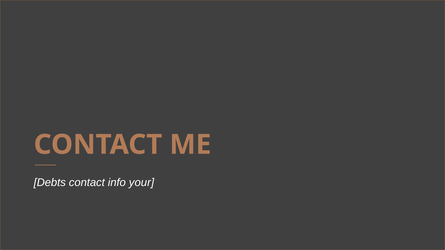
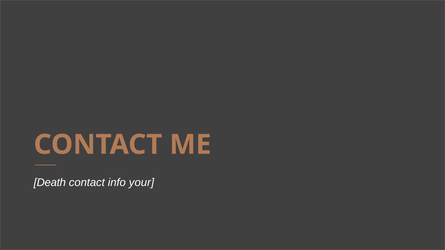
Debts: Debts -> Death (50, 183)
